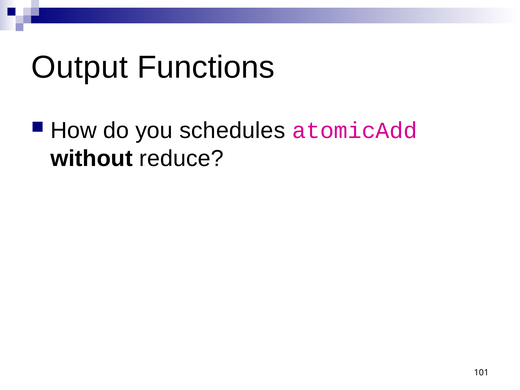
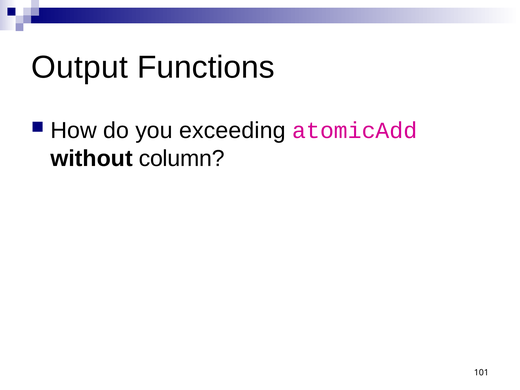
schedules: schedules -> exceeding (232, 131)
reduce: reduce -> column (182, 158)
